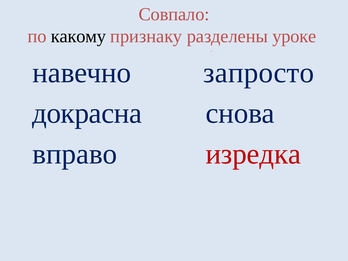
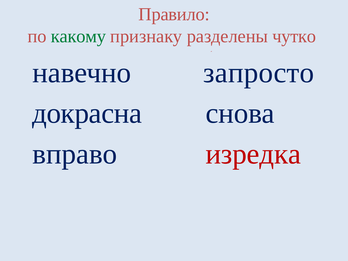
Совпало: Совпало -> Правило (174, 14)
какому colour: black -> green (78, 36)
уроке: уроке -> чутко (294, 36)
